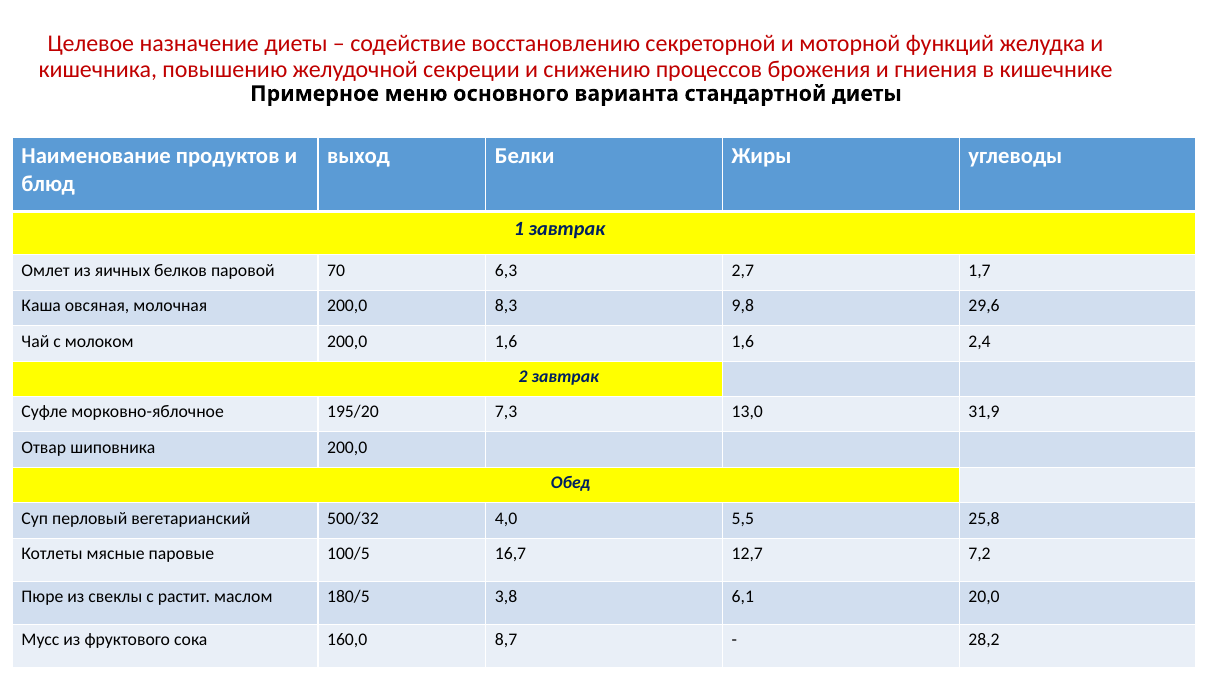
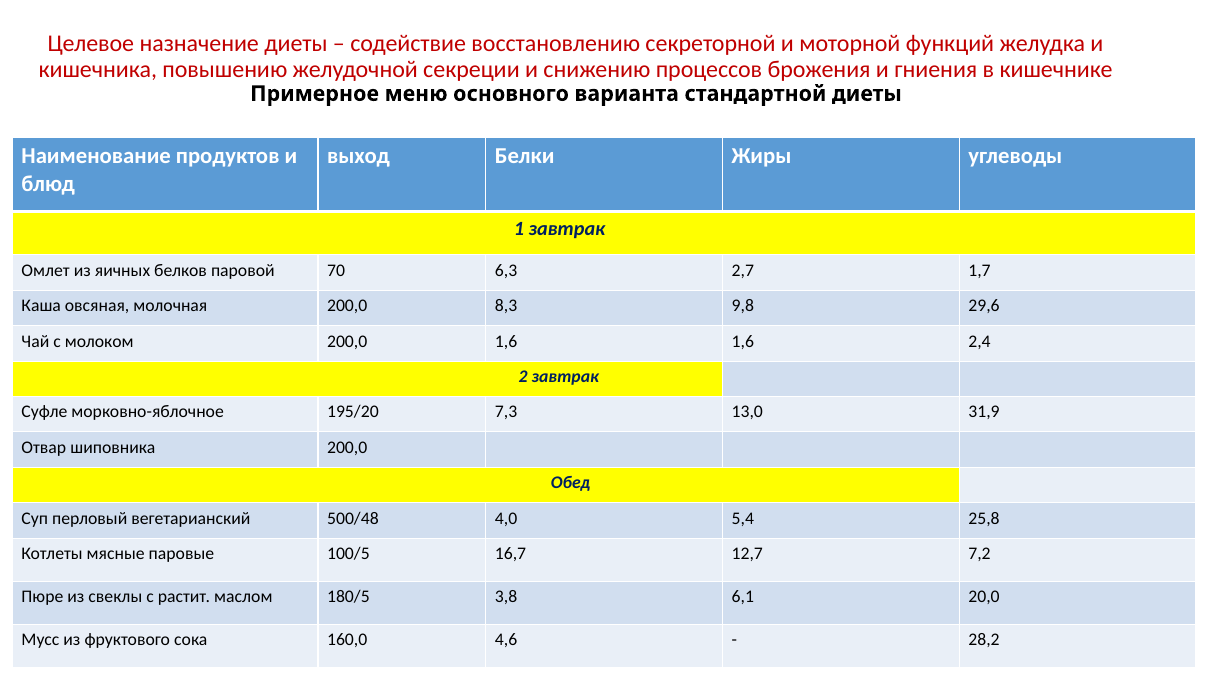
500/32: 500/32 -> 500/48 (353, 518)
5,5: 5,5 -> 5,4 (743, 518)
8,7: 8,7 -> 4,6 (506, 640)
